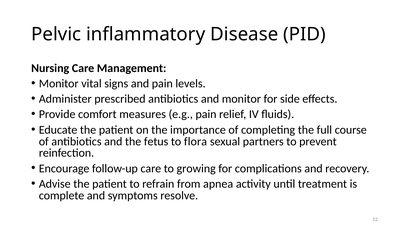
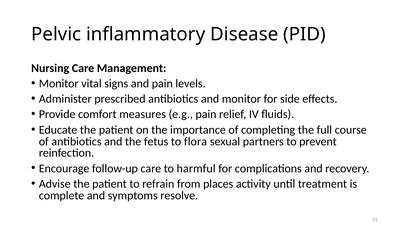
growing: growing -> harmful (196, 169)
apnea: apnea -> places (218, 184)
